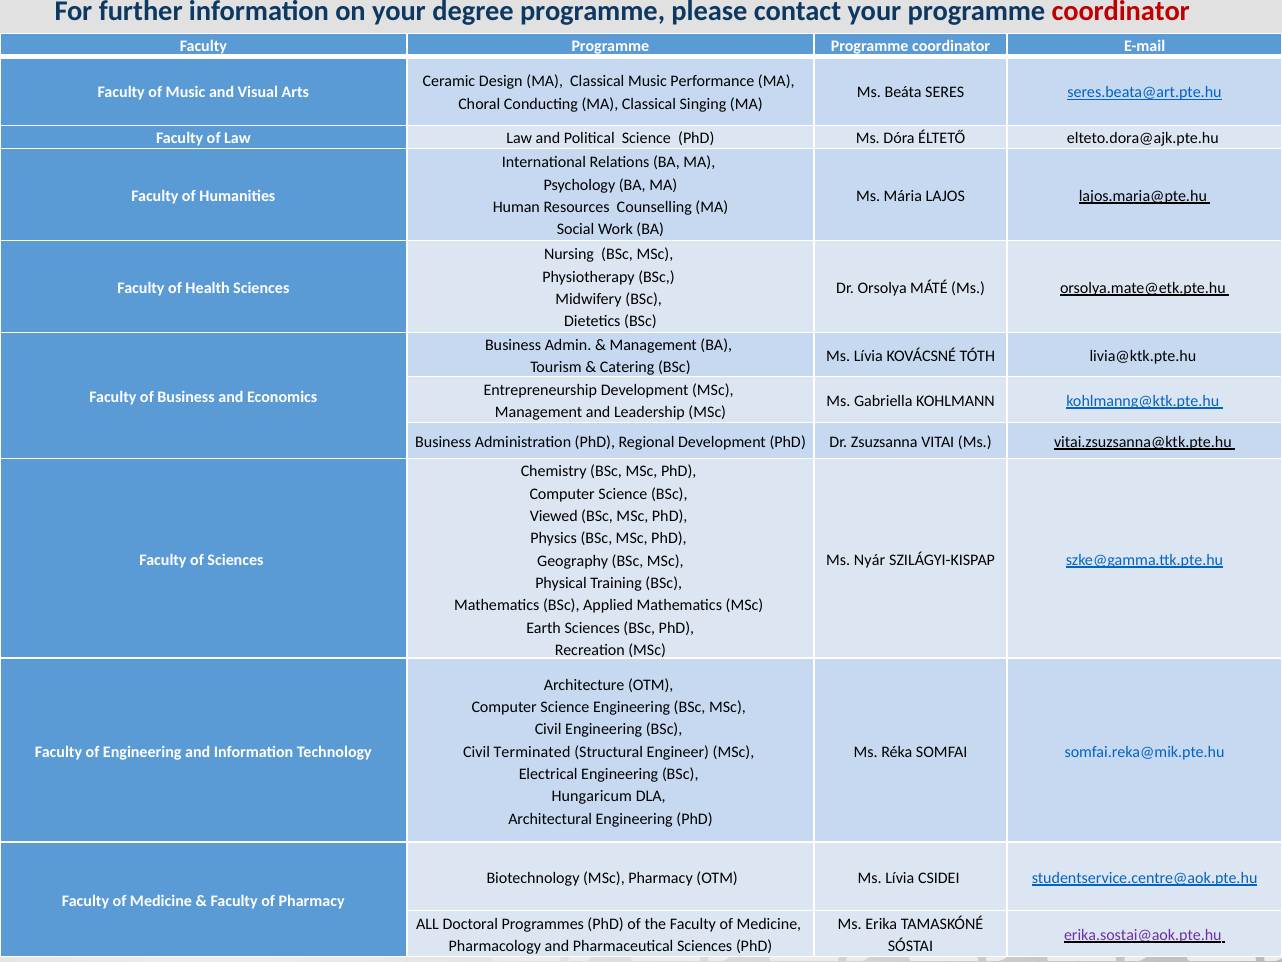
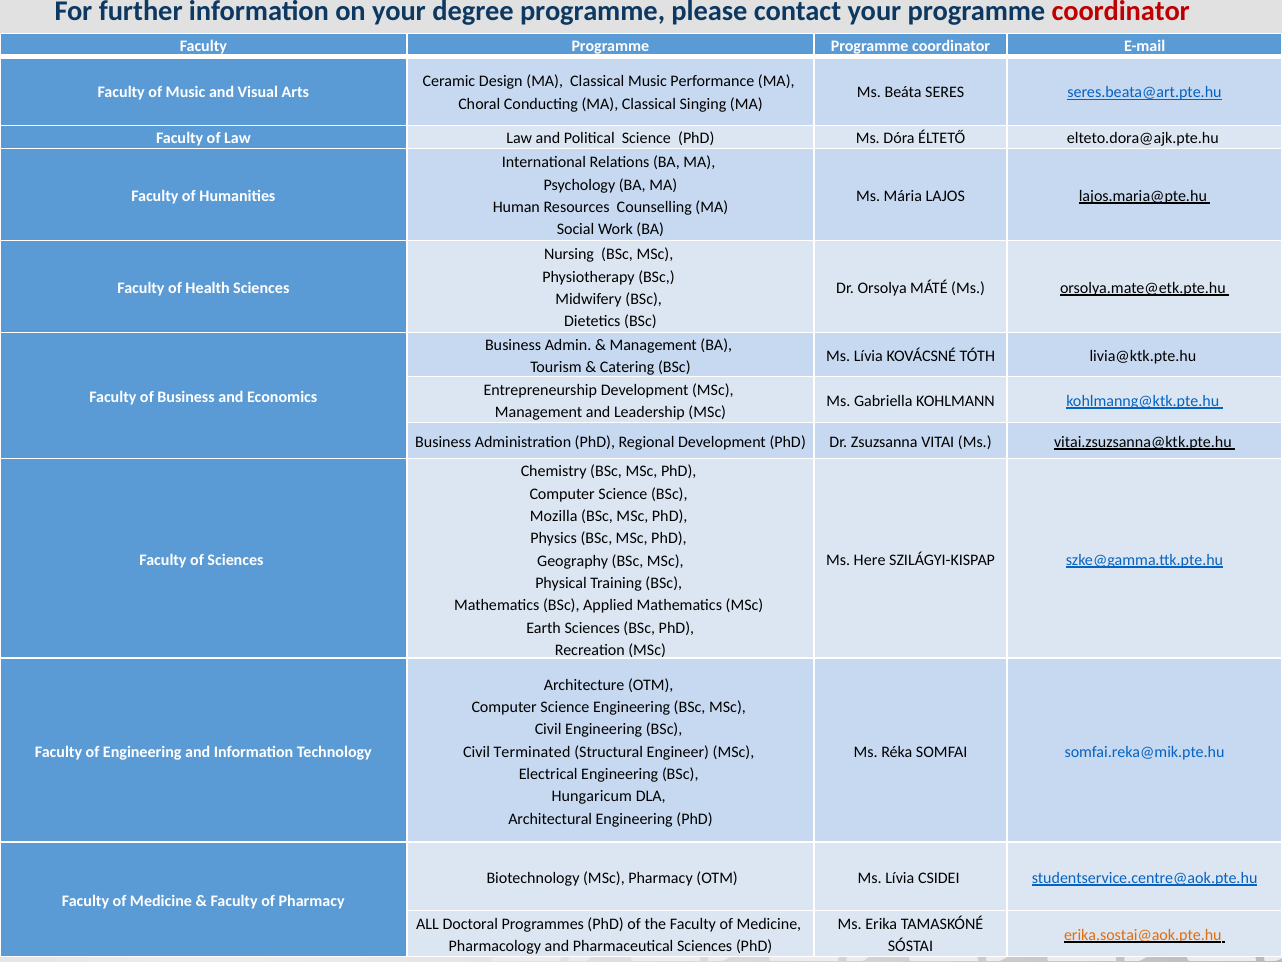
Viewed: Viewed -> Mozilla (554, 516)
Nyár: Nyár -> Here (870, 560)
erika.sostai@aok.pte.hu colour: purple -> orange (1143, 935)
